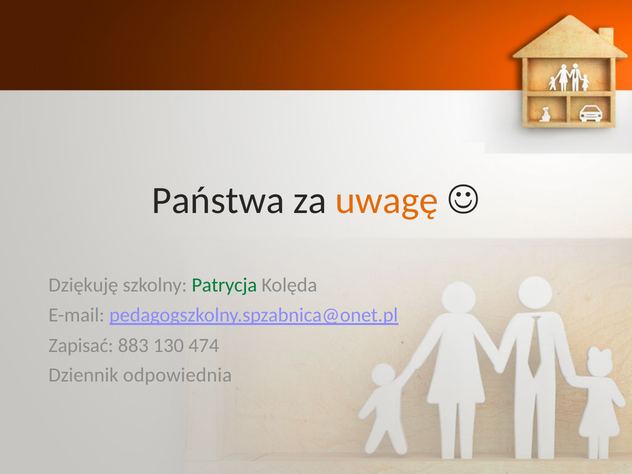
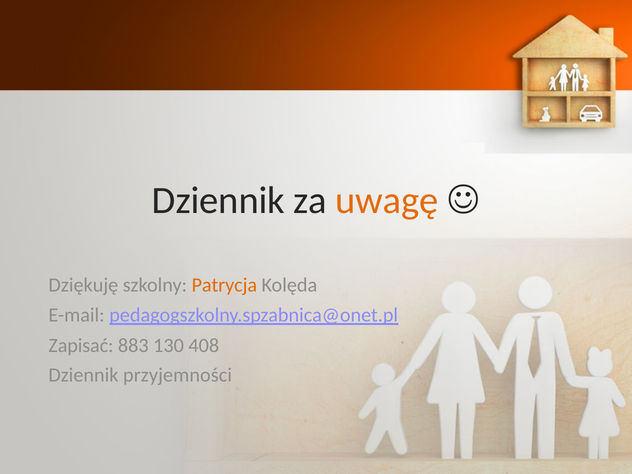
Państwa: Państwa -> Dziennik (218, 201)
Patrycja colour: green -> orange (224, 285)
474: 474 -> 408 (204, 345)
odpowiednia: odpowiednia -> przyjemności (178, 375)
